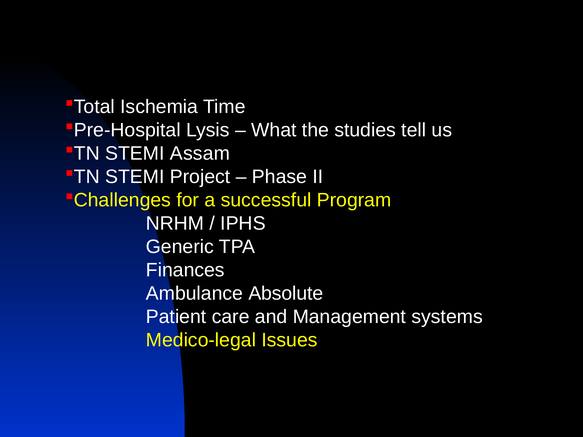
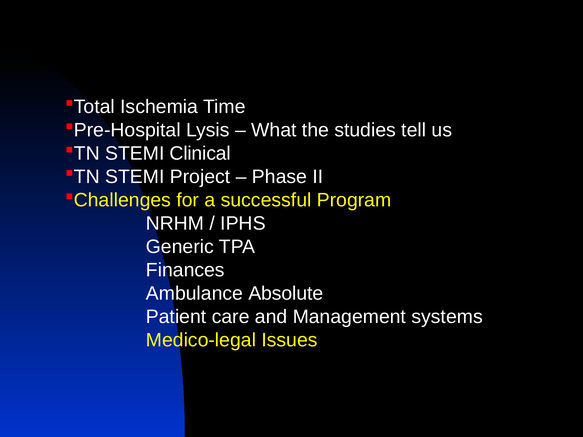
Assam: Assam -> Clinical (200, 154)
